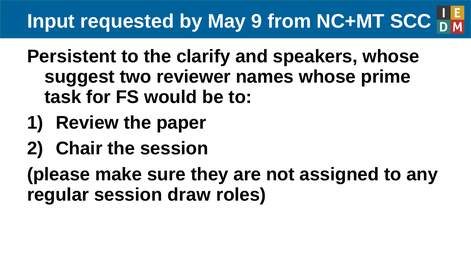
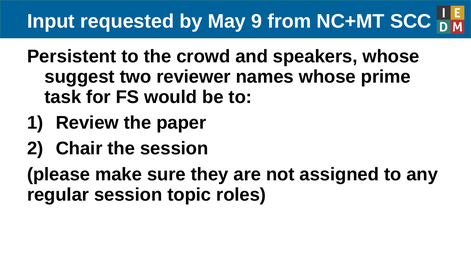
clarify: clarify -> crowd (203, 56)
draw: draw -> topic (189, 195)
